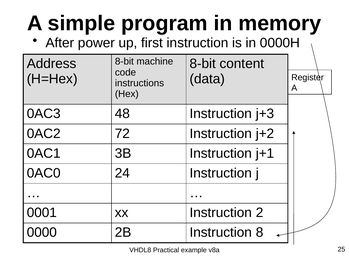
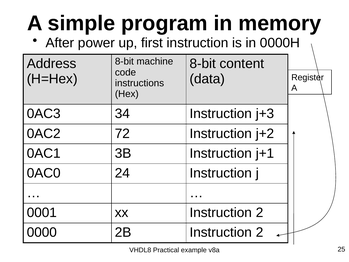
48: 48 -> 34 (123, 114)
2B Instruction 8: 8 -> 2 (260, 232)
